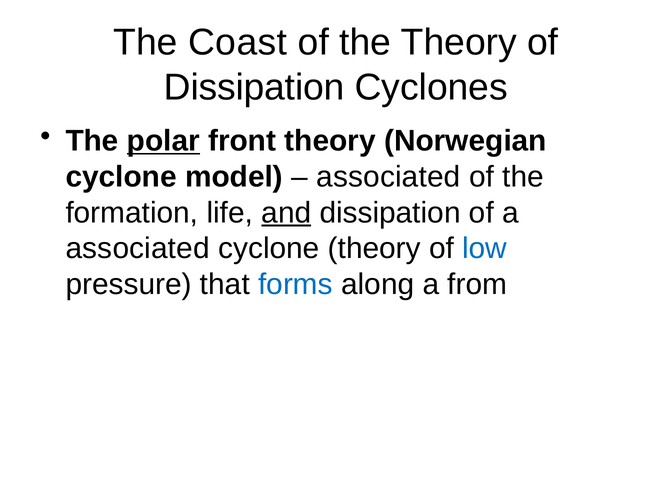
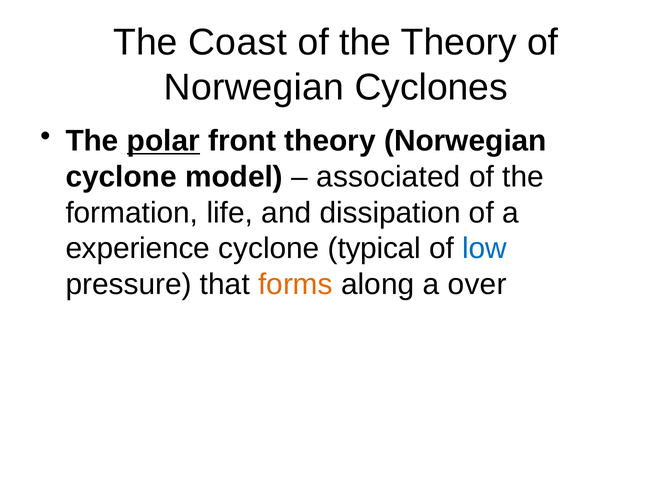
Dissipation: Dissipation -> Norwegian (254, 87)
and underline: present -> none (286, 213)
associated: associated -> experience (138, 249)
cyclone theory: theory -> typical (374, 249)
forms colour: blue -> orange (295, 284)
from: from -> over (477, 284)
